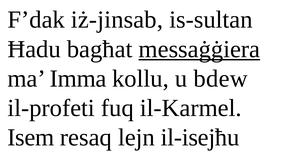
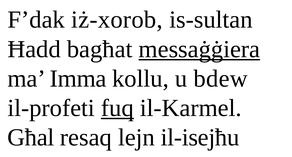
iż-jinsab: iż-jinsab -> iż-xorob (117, 20)
Ħadu: Ħadu -> Ħadd (34, 49)
fuq underline: none -> present (117, 108)
Isem: Isem -> Għal (31, 138)
